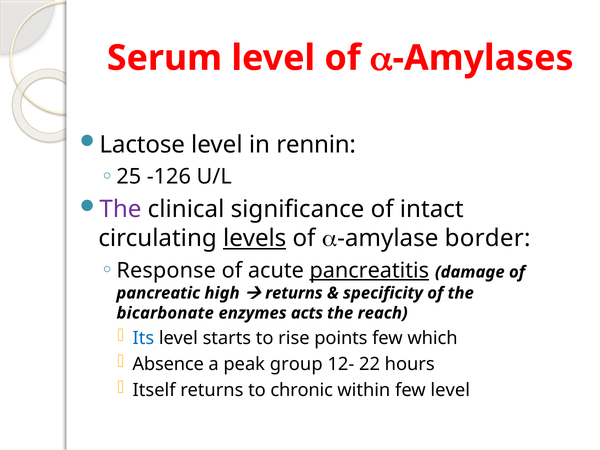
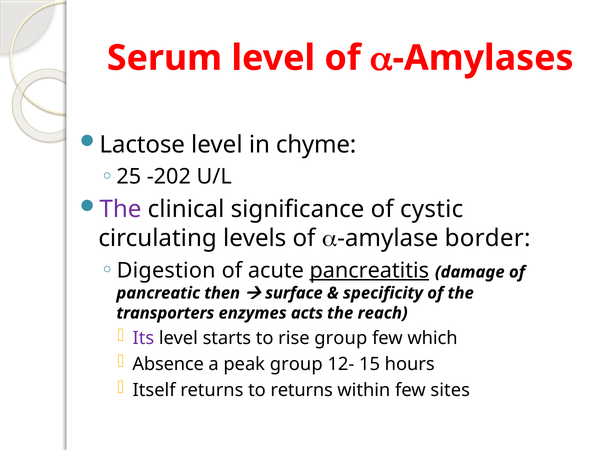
rennin: rennin -> chyme (316, 145)
-126: -126 -> -202 (169, 177)
intact: intact -> cystic (432, 210)
levels underline: present -> none (255, 239)
Response: Response -> Digestion (166, 270)
high: high -> then (222, 293)
returns: returns -> surface (294, 293)
bicarbonate: bicarbonate -> transporters (165, 313)
Its colour: blue -> purple (143, 338)
rise points: points -> group (341, 338)
22: 22 -> 15 (370, 364)
to chronic: chronic -> returns (302, 390)
few level: level -> sites (450, 390)
